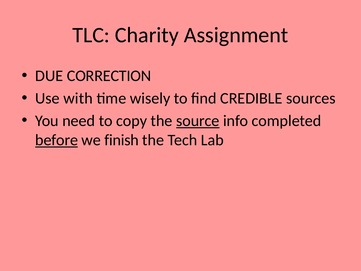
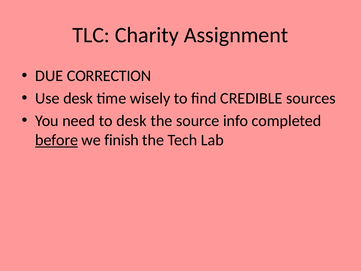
Use with: with -> desk (78, 98)
to copy: copy -> desk (131, 121)
source underline: present -> none (198, 121)
